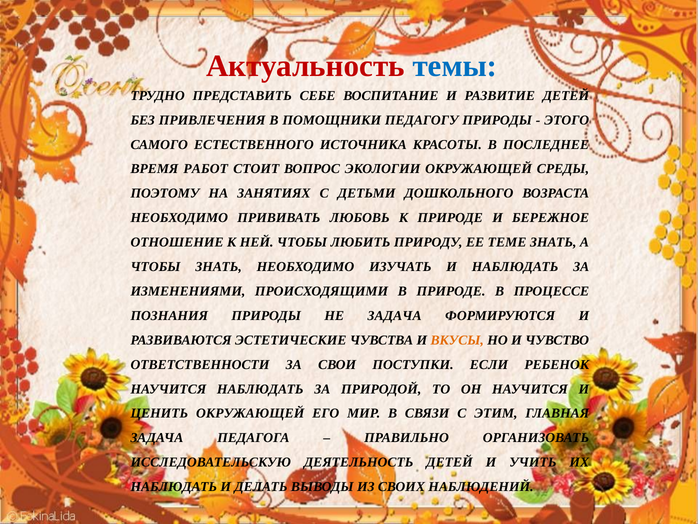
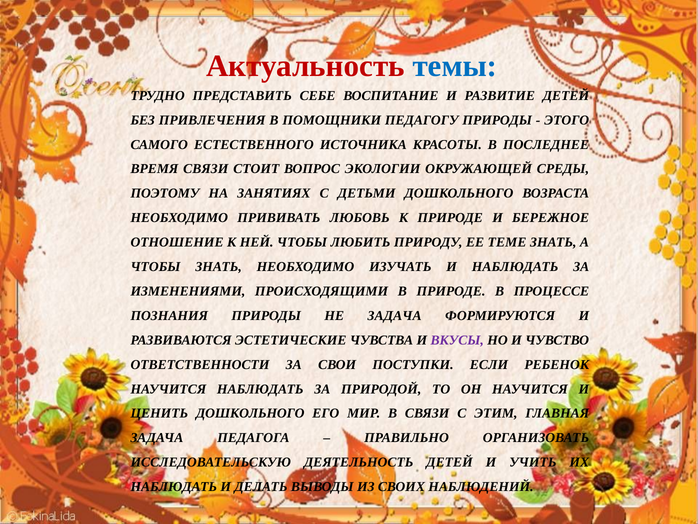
ВРЕМЯ РАБОТ: РАБОТ -> СВЯЗИ (206, 169)
ВКУСЫ colour: orange -> purple (457, 340)
ЦЕНИТЬ ОКРУЖАЮЩЕЙ: ОКРУЖАЮЩЕЙ -> ДОШКОЛЬНОГО (250, 413)
